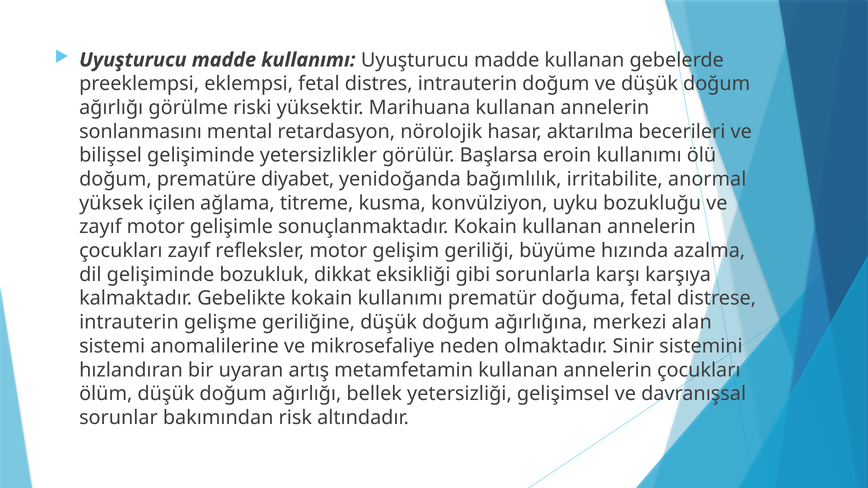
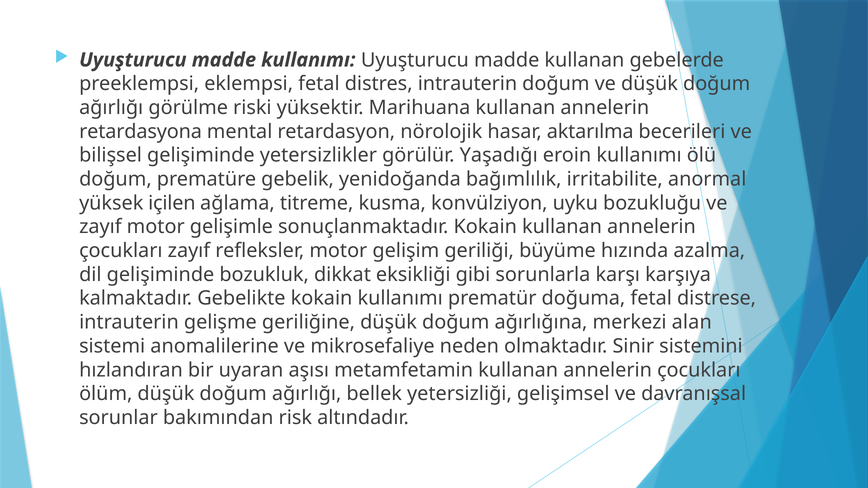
sonlanmasını: sonlanmasını -> retardasyona (141, 132)
Başlarsa: Başlarsa -> Yaşadığı (499, 155)
diyabet: diyabet -> gebelik (298, 179)
artış: artış -> aşısı (309, 370)
